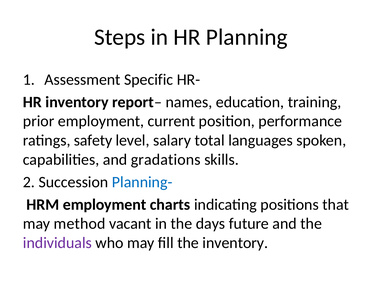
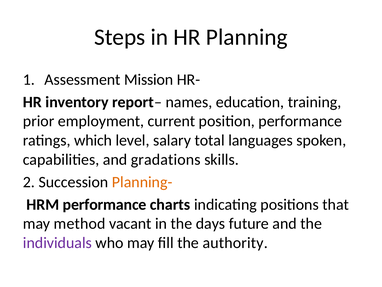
Specific: Specific -> Mission (149, 79)
safety: safety -> which (93, 140)
Planning- colour: blue -> orange (142, 182)
HRM employment: employment -> performance (105, 204)
the inventory: inventory -> authority (235, 242)
